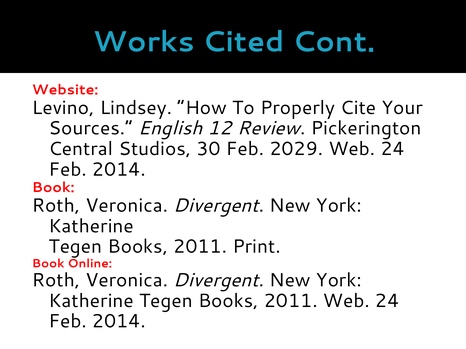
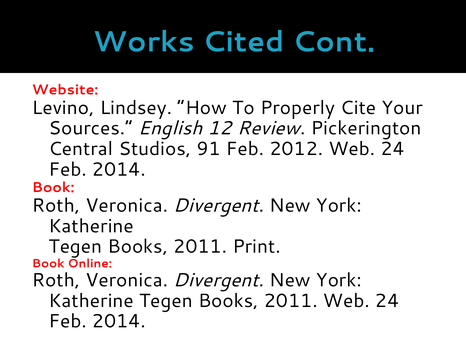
30: 30 -> 91 (209, 149)
2029: 2029 -> 2012 (296, 149)
